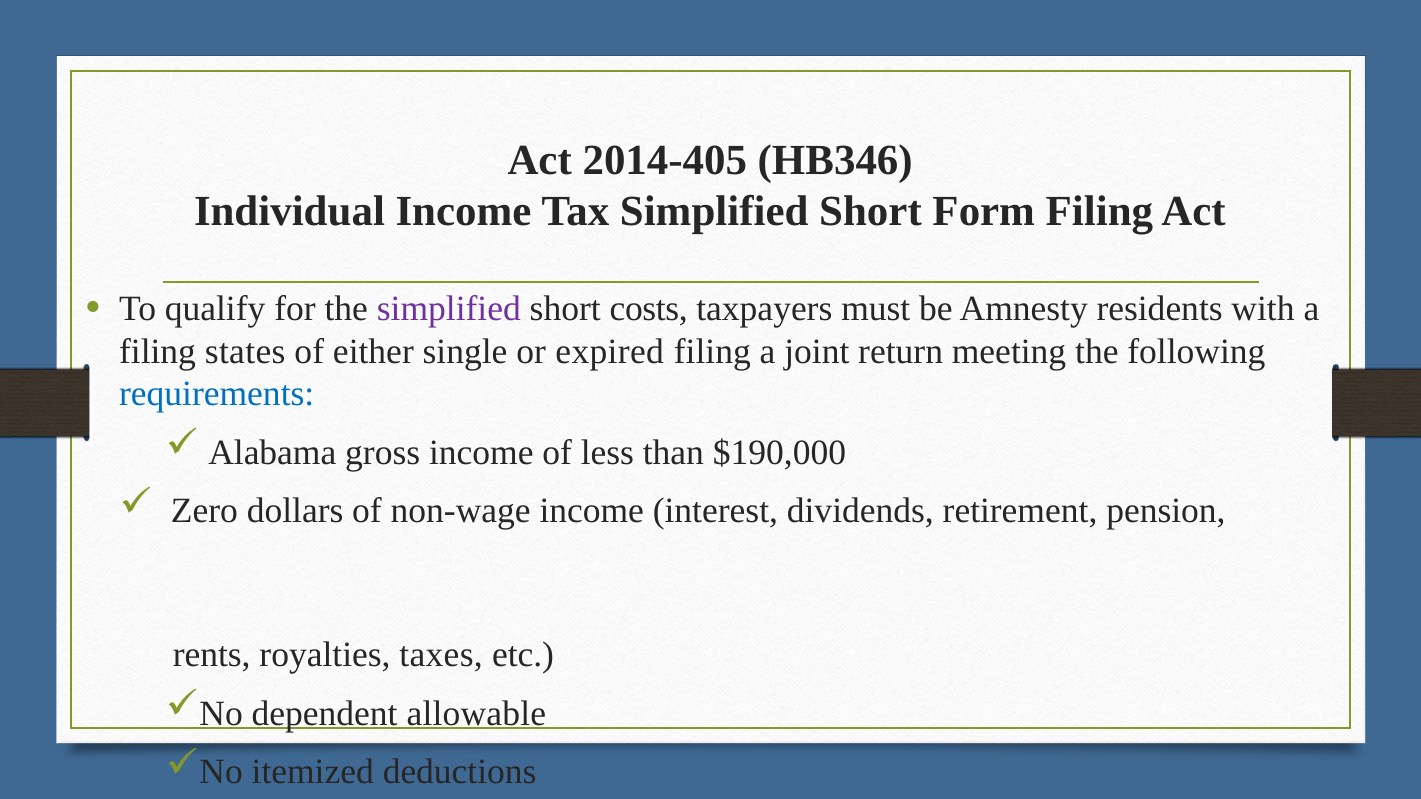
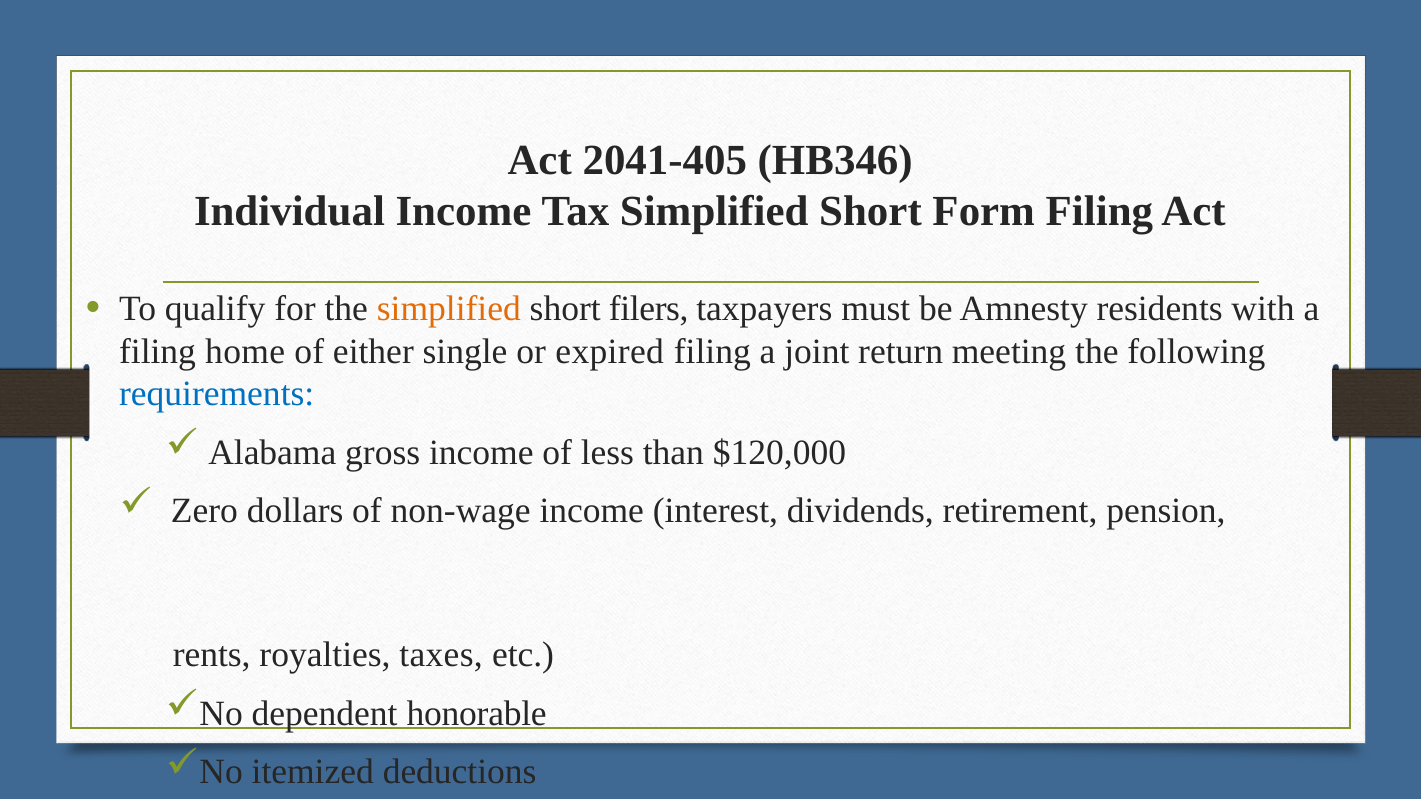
2014-405: 2014-405 -> 2041-405 (665, 160)
simplified colour: purple -> orange (449, 309)
costs: costs -> filers (649, 309)
states: states -> home (245, 351)
$190,000: $190,000 -> $120,000 (779, 453)
allowable: allowable -> honorable (477, 714)
